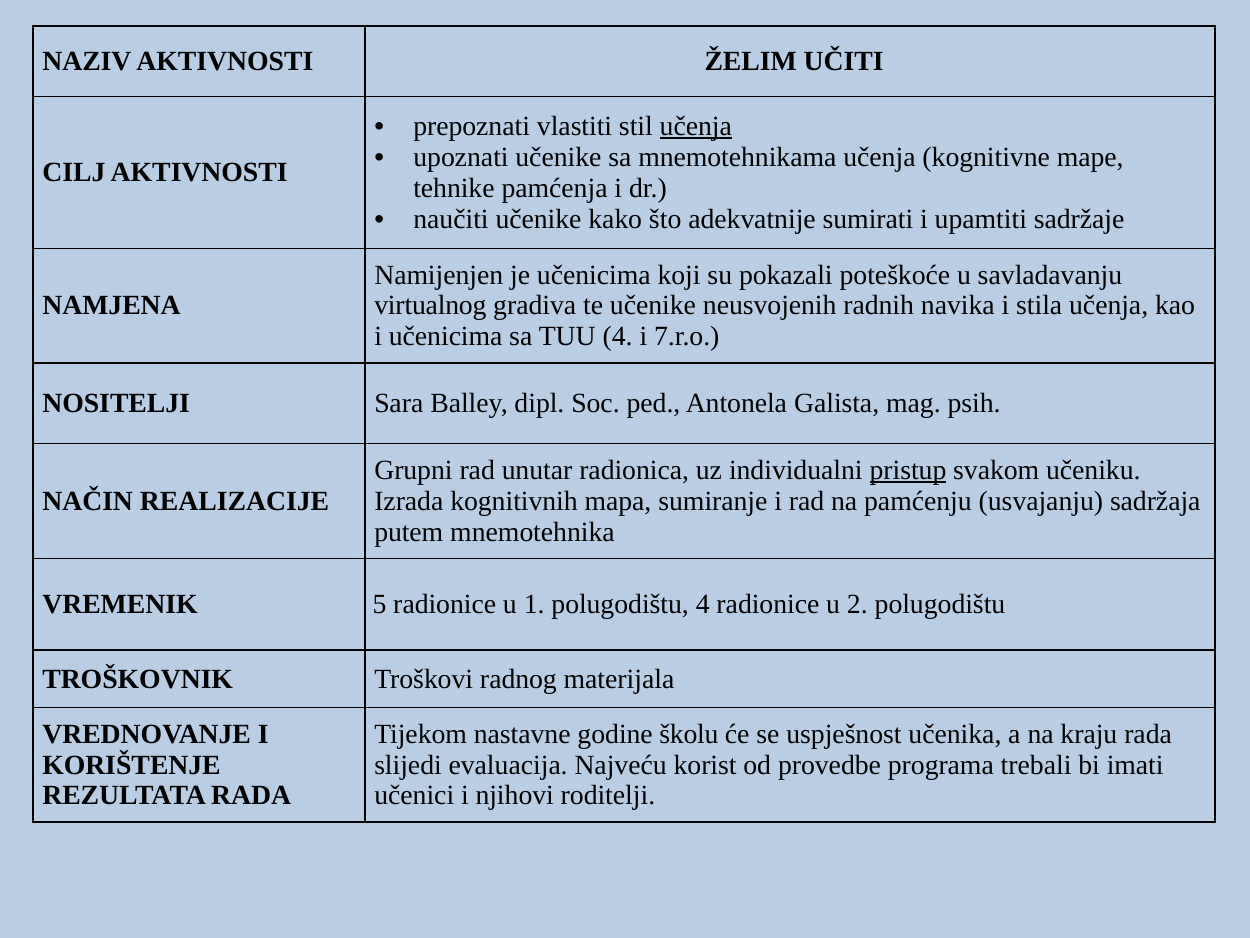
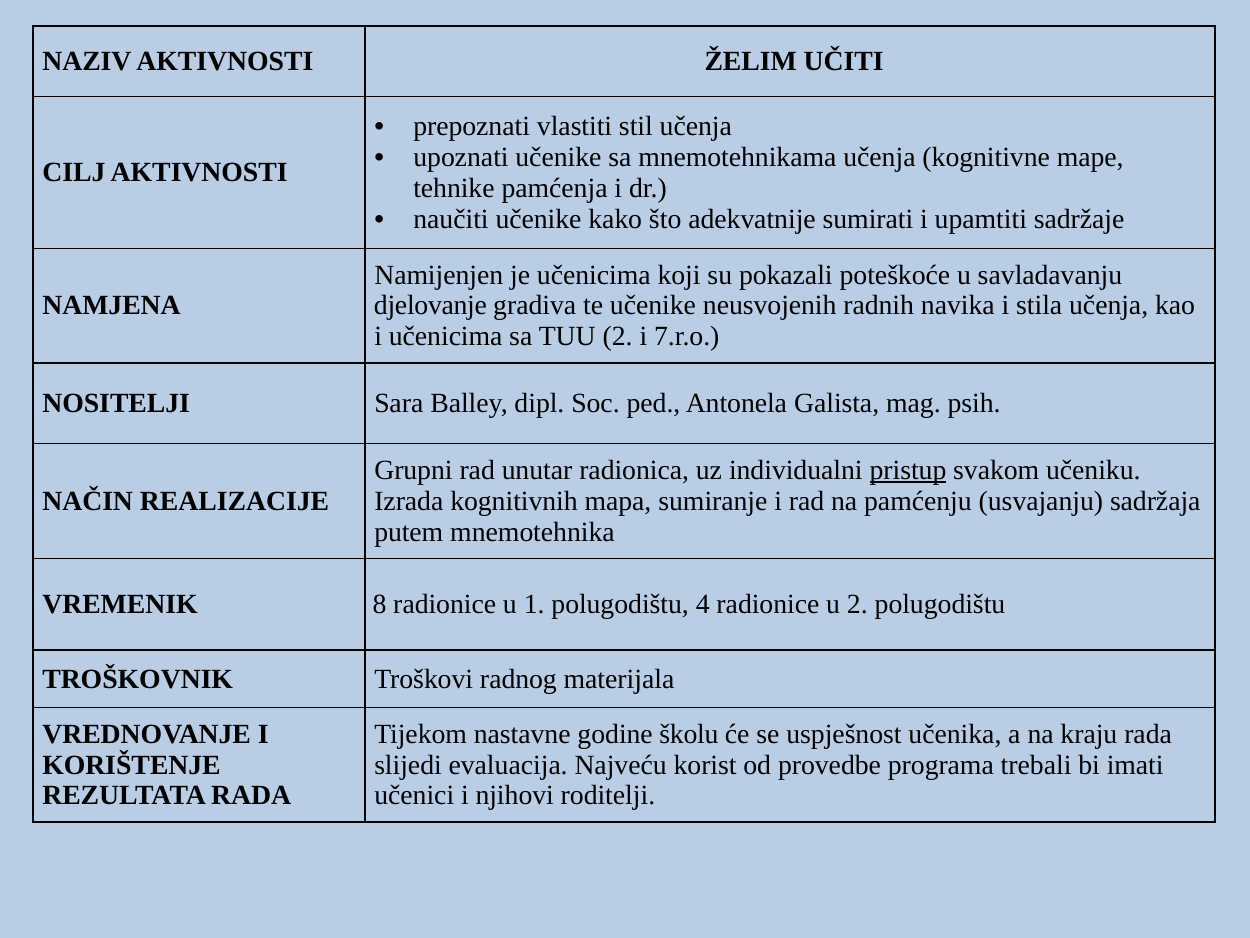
učenja underline: present -> none (696, 126)
virtualnog: virtualnog -> djelovanje (430, 306)
TUU 4: 4 -> 2 (618, 336)
5: 5 -> 8 (380, 604)
